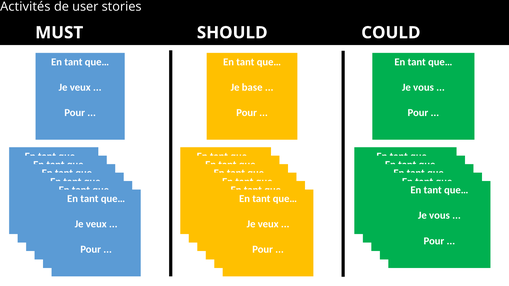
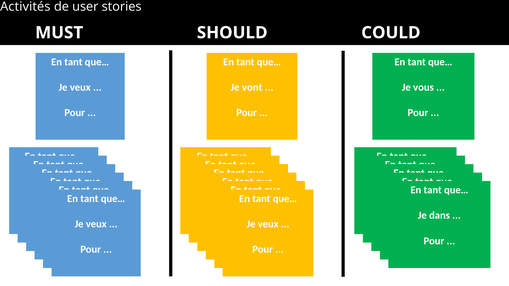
base: base -> vont (252, 87)
vous: vous -> dans (440, 216)
